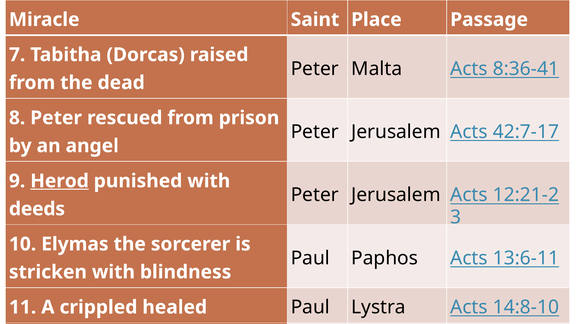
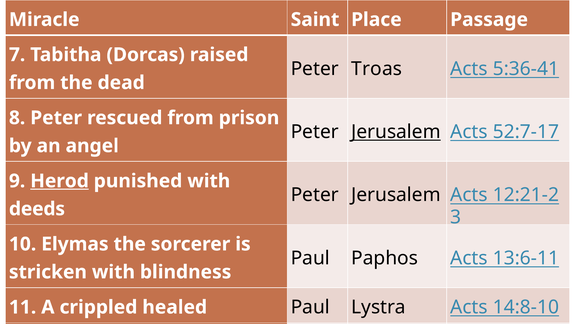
Malta: Malta -> Troas (377, 69)
8:36-41: 8:36-41 -> 5:36-41 (526, 69)
Jerusalem underline: none -> present (396, 132)
42:7-17: 42:7-17 -> 52:7-17 (526, 132)
